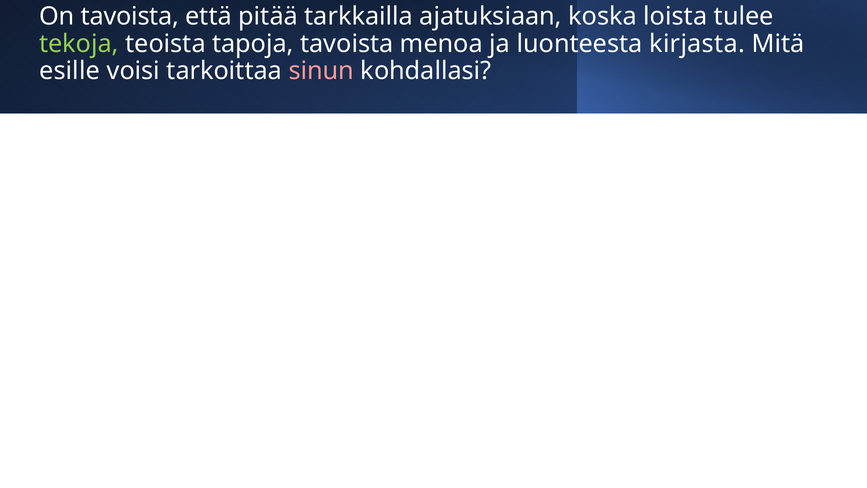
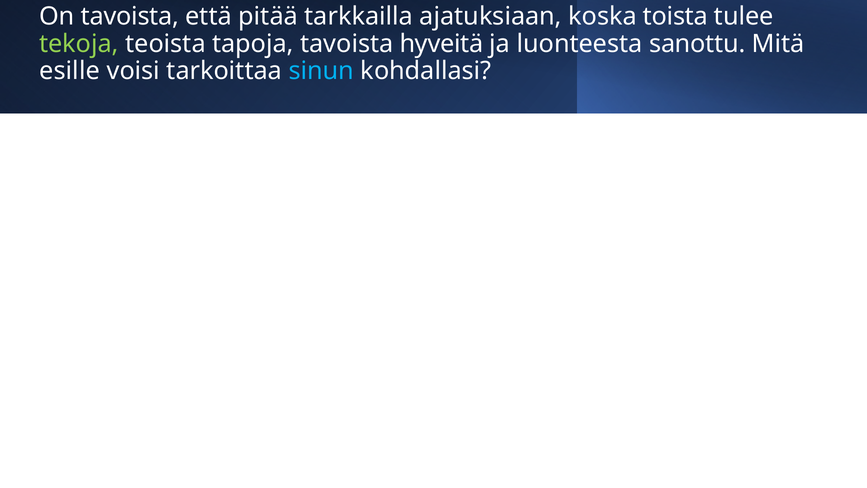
loista: loista -> toista (675, 16)
menoa: menoa -> hyveitä (442, 44)
kirjasta: kirjasta -> sanottu (697, 44)
sinun colour: pink -> light blue (321, 71)
